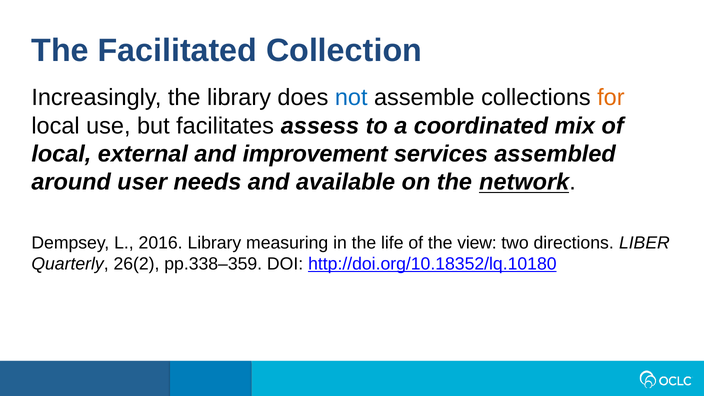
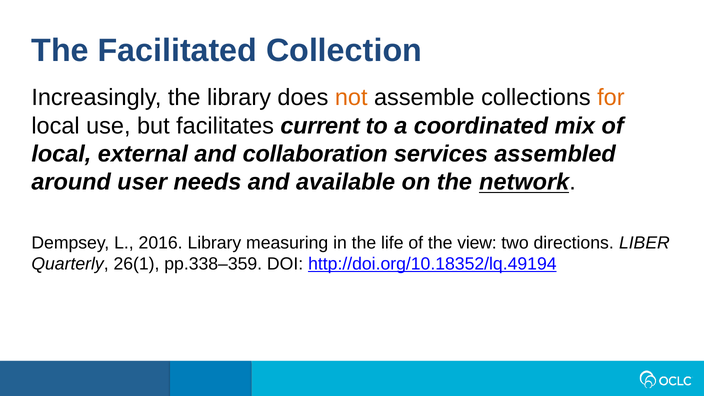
not colour: blue -> orange (351, 98)
assess: assess -> current (320, 126)
improvement: improvement -> collaboration (315, 154)
26(2: 26(2 -> 26(1 (136, 264)
http://doi.org/10.18352/lq.10180: http://doi.org/10.18352/lq.10180 -> http://doi.org/10.18352/lq.49194 (432, 264)
